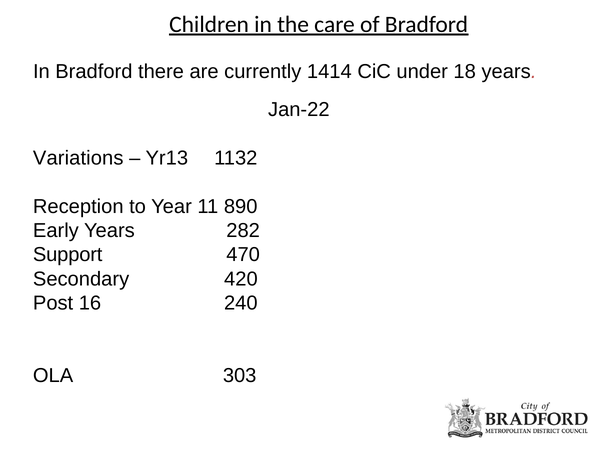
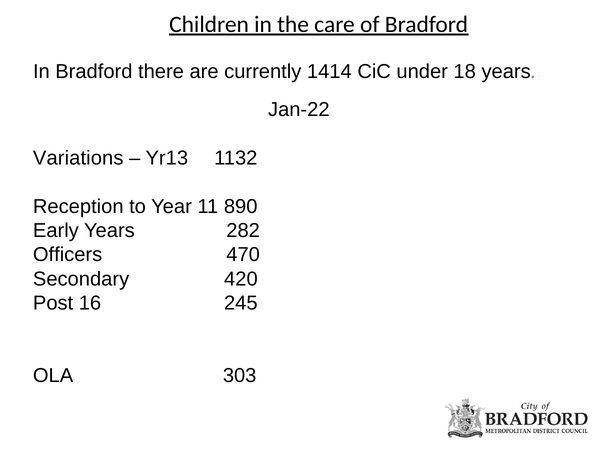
Support: Support -> Officers (68, 255)
240: 240 -> 245 (241, 303)
